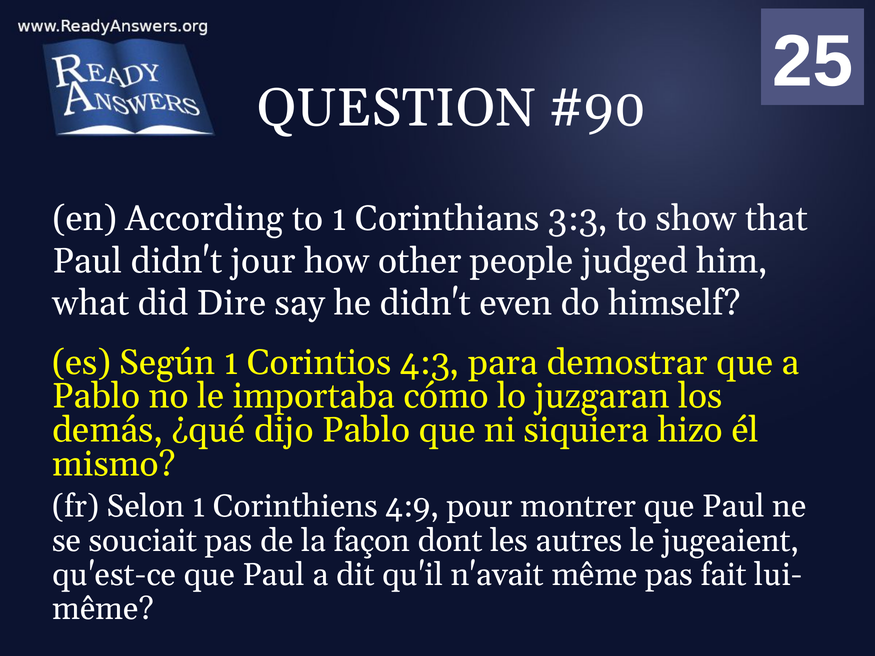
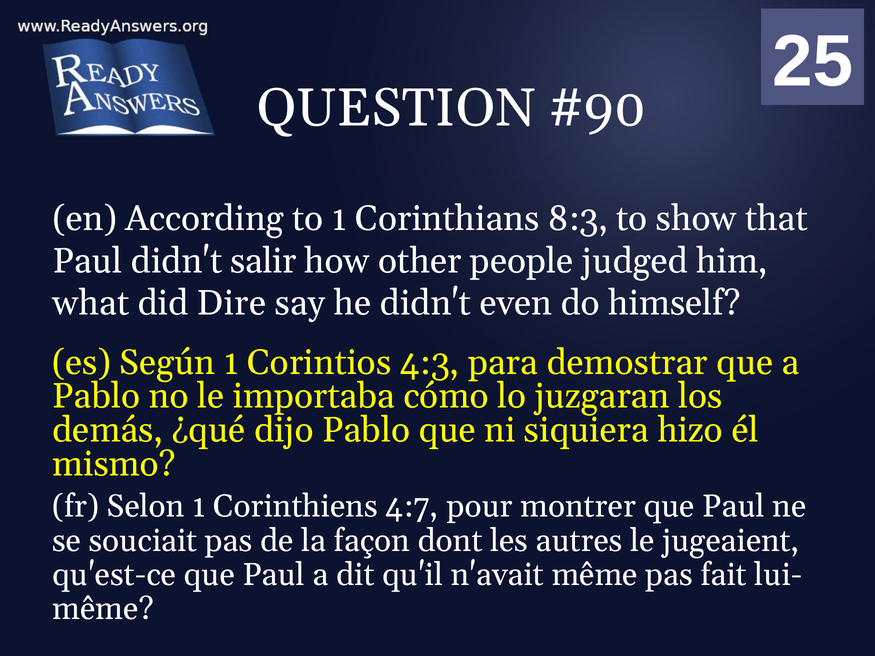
3:3: 3:3 -> 8:3 (578, 219)
jour: jour -> salir (263, 261)
4:9: 4:9 -> 4:7 (412, 507)
